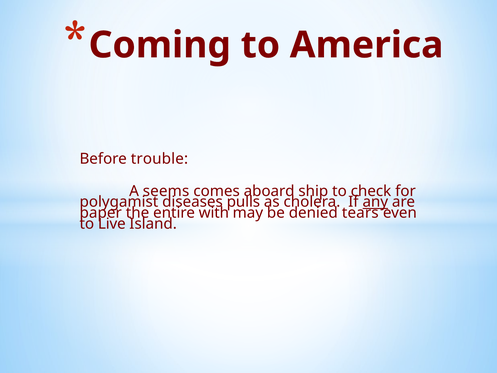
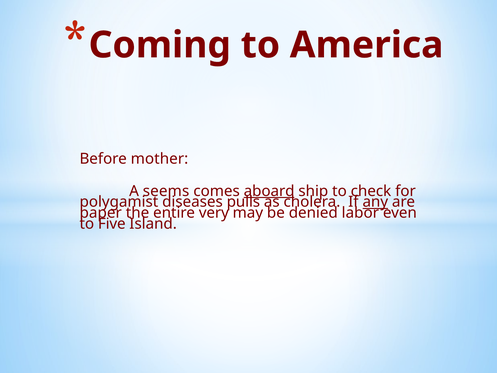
trouble: trouble -> mother (159, 159)
aboard underline: none -> present (269, 191)
with: with -> very (214, 213)
tears: tears -> labor (360, 213)
Live: Live -> Five (112, 224)
